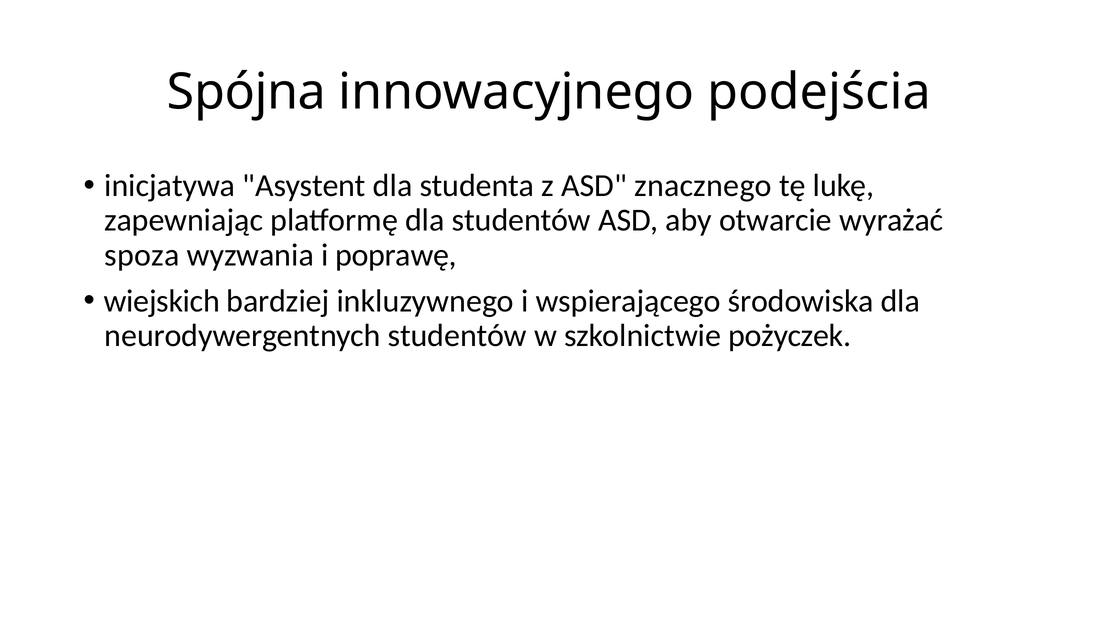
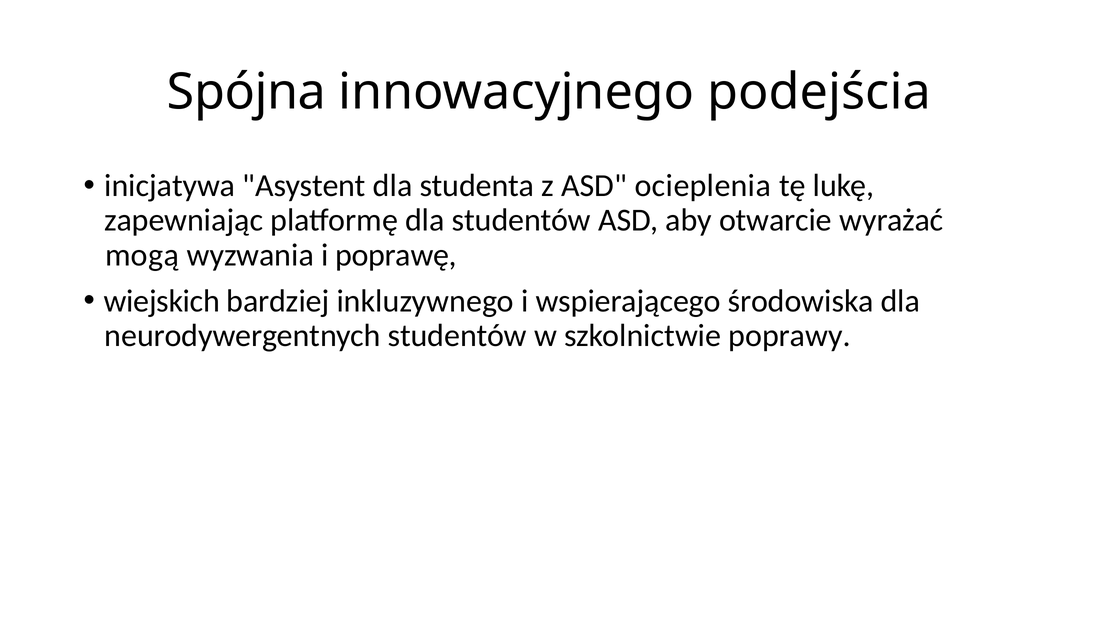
znacznego: znacznego -> ocieplenia (703, 186)
spoza: spoza -> mogą (142, 255)
pożyczek: pożyczek -> poprawy (790, 336)
